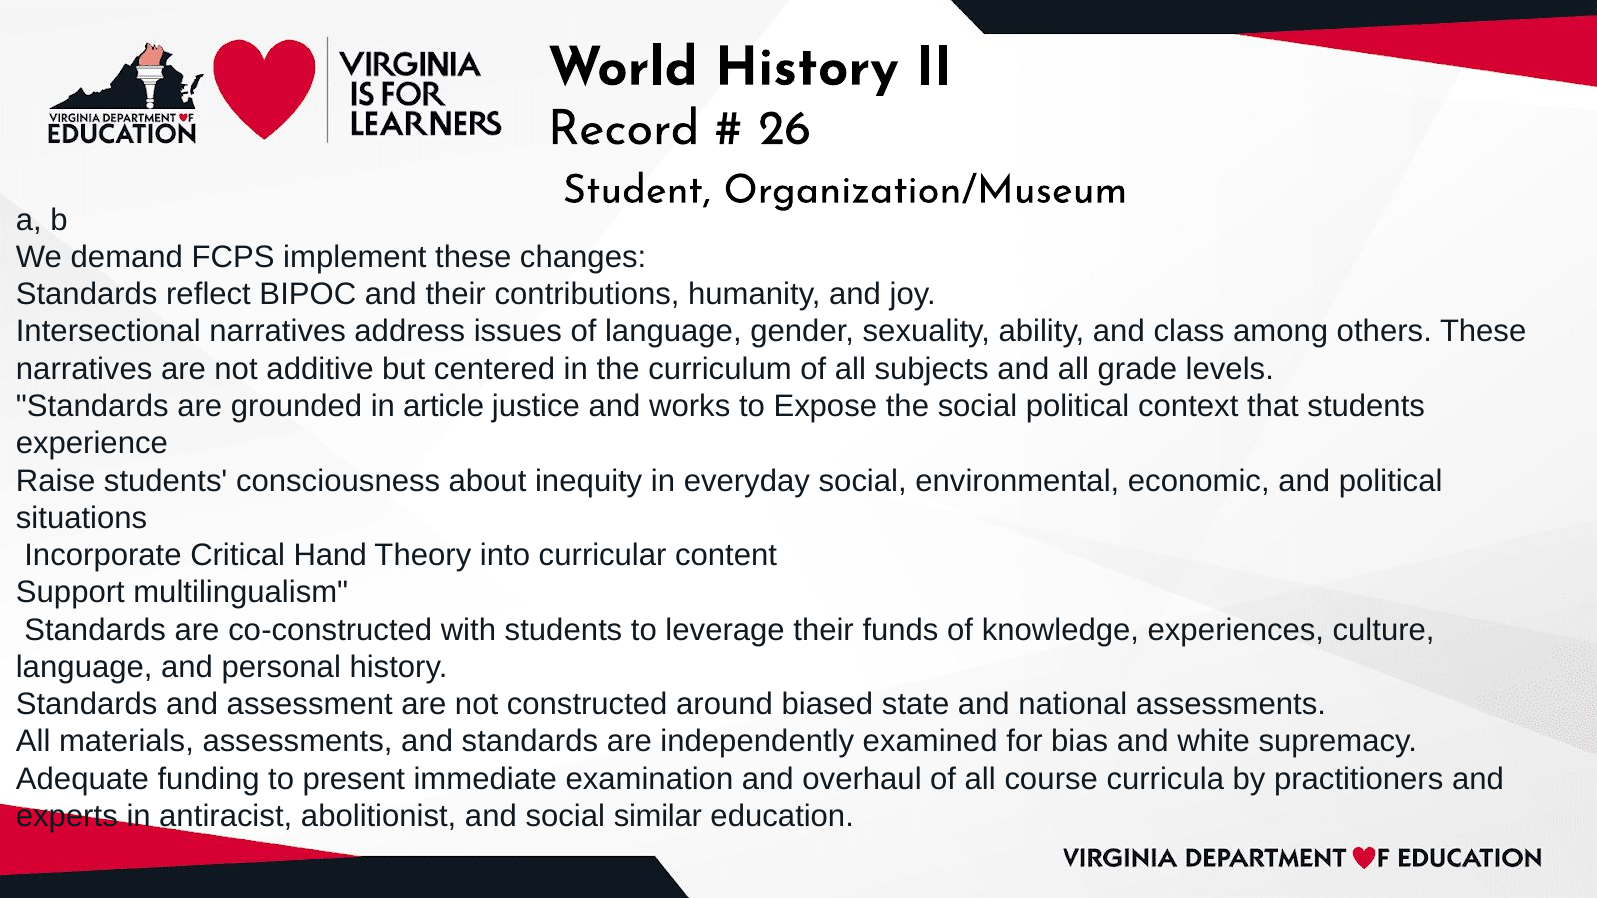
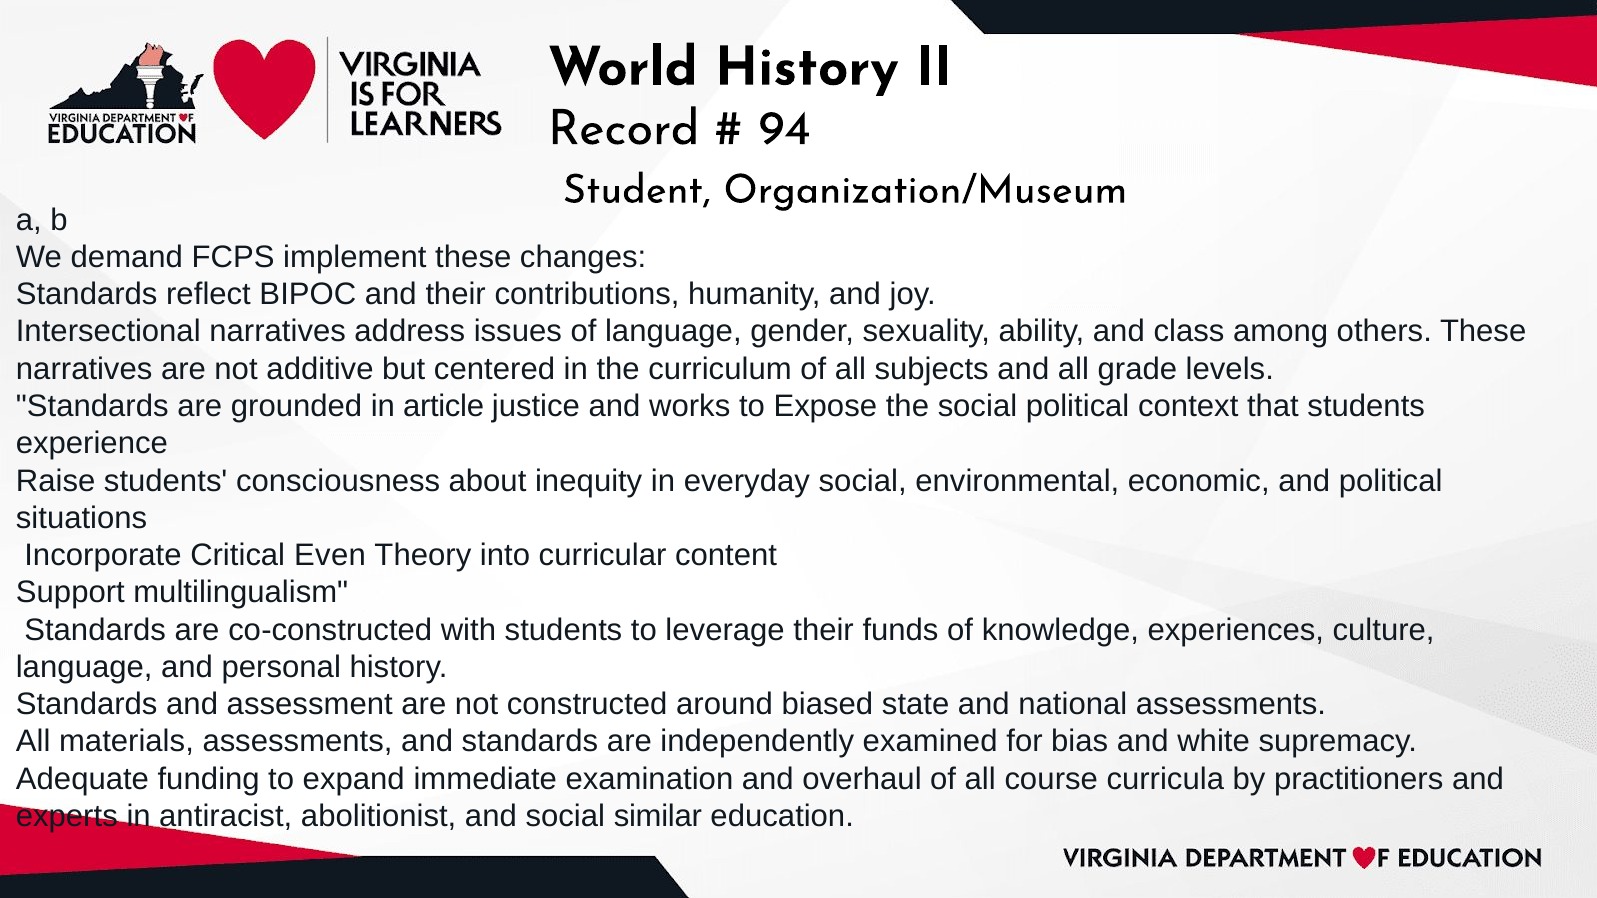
26: 26 -> 94 (784, 128)
Hand: Hand -> Even (330, 556)
present: present -> expand (354, 779)
